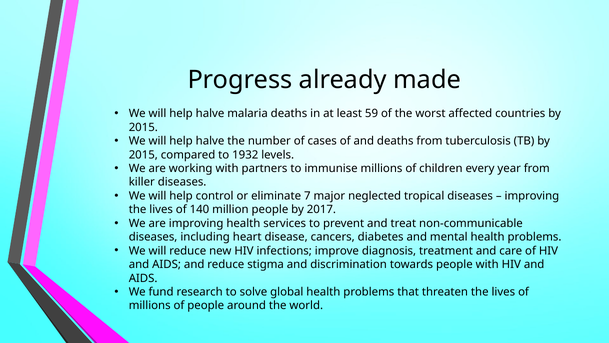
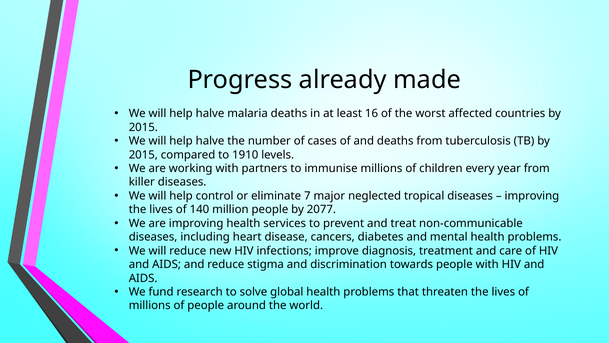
59: 59 -> 16 (372, 113)
1932: 1932 -> 1910 (245, 155)
2017: 2017 -> 2077 (321, 209)
